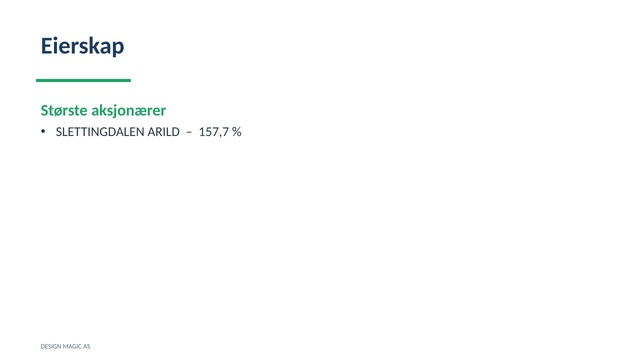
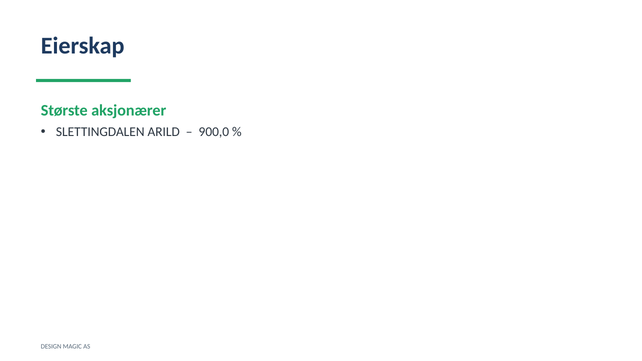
157,7: 157,7 -> 900,0 (214, 132)
